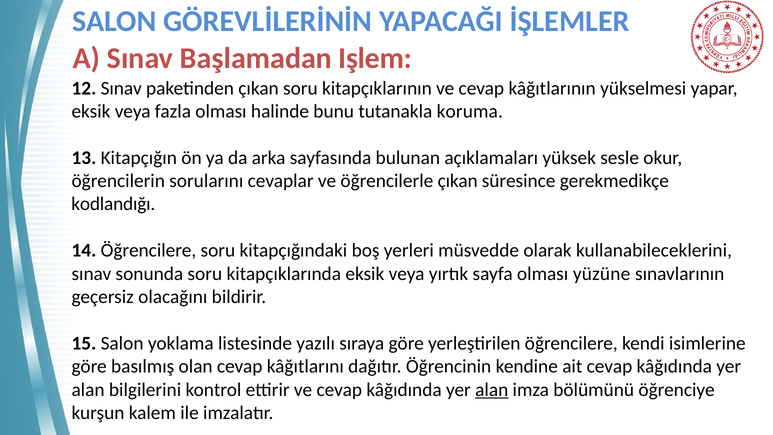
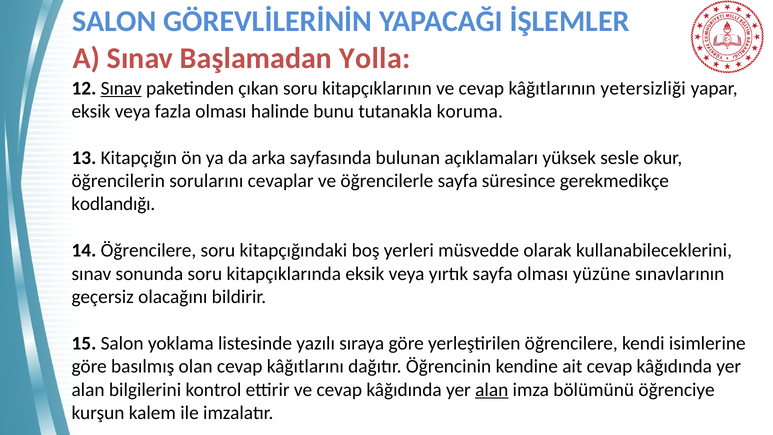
Işlem: Işlem -> Yolla (375, 59)
Sınav underline: none -> present (121, 88)
yükselmesi: yükselmesi -> yetersizliği (643, 88)
öğrencilerle çıkan: çıkan -> sayfa (458, 181)
